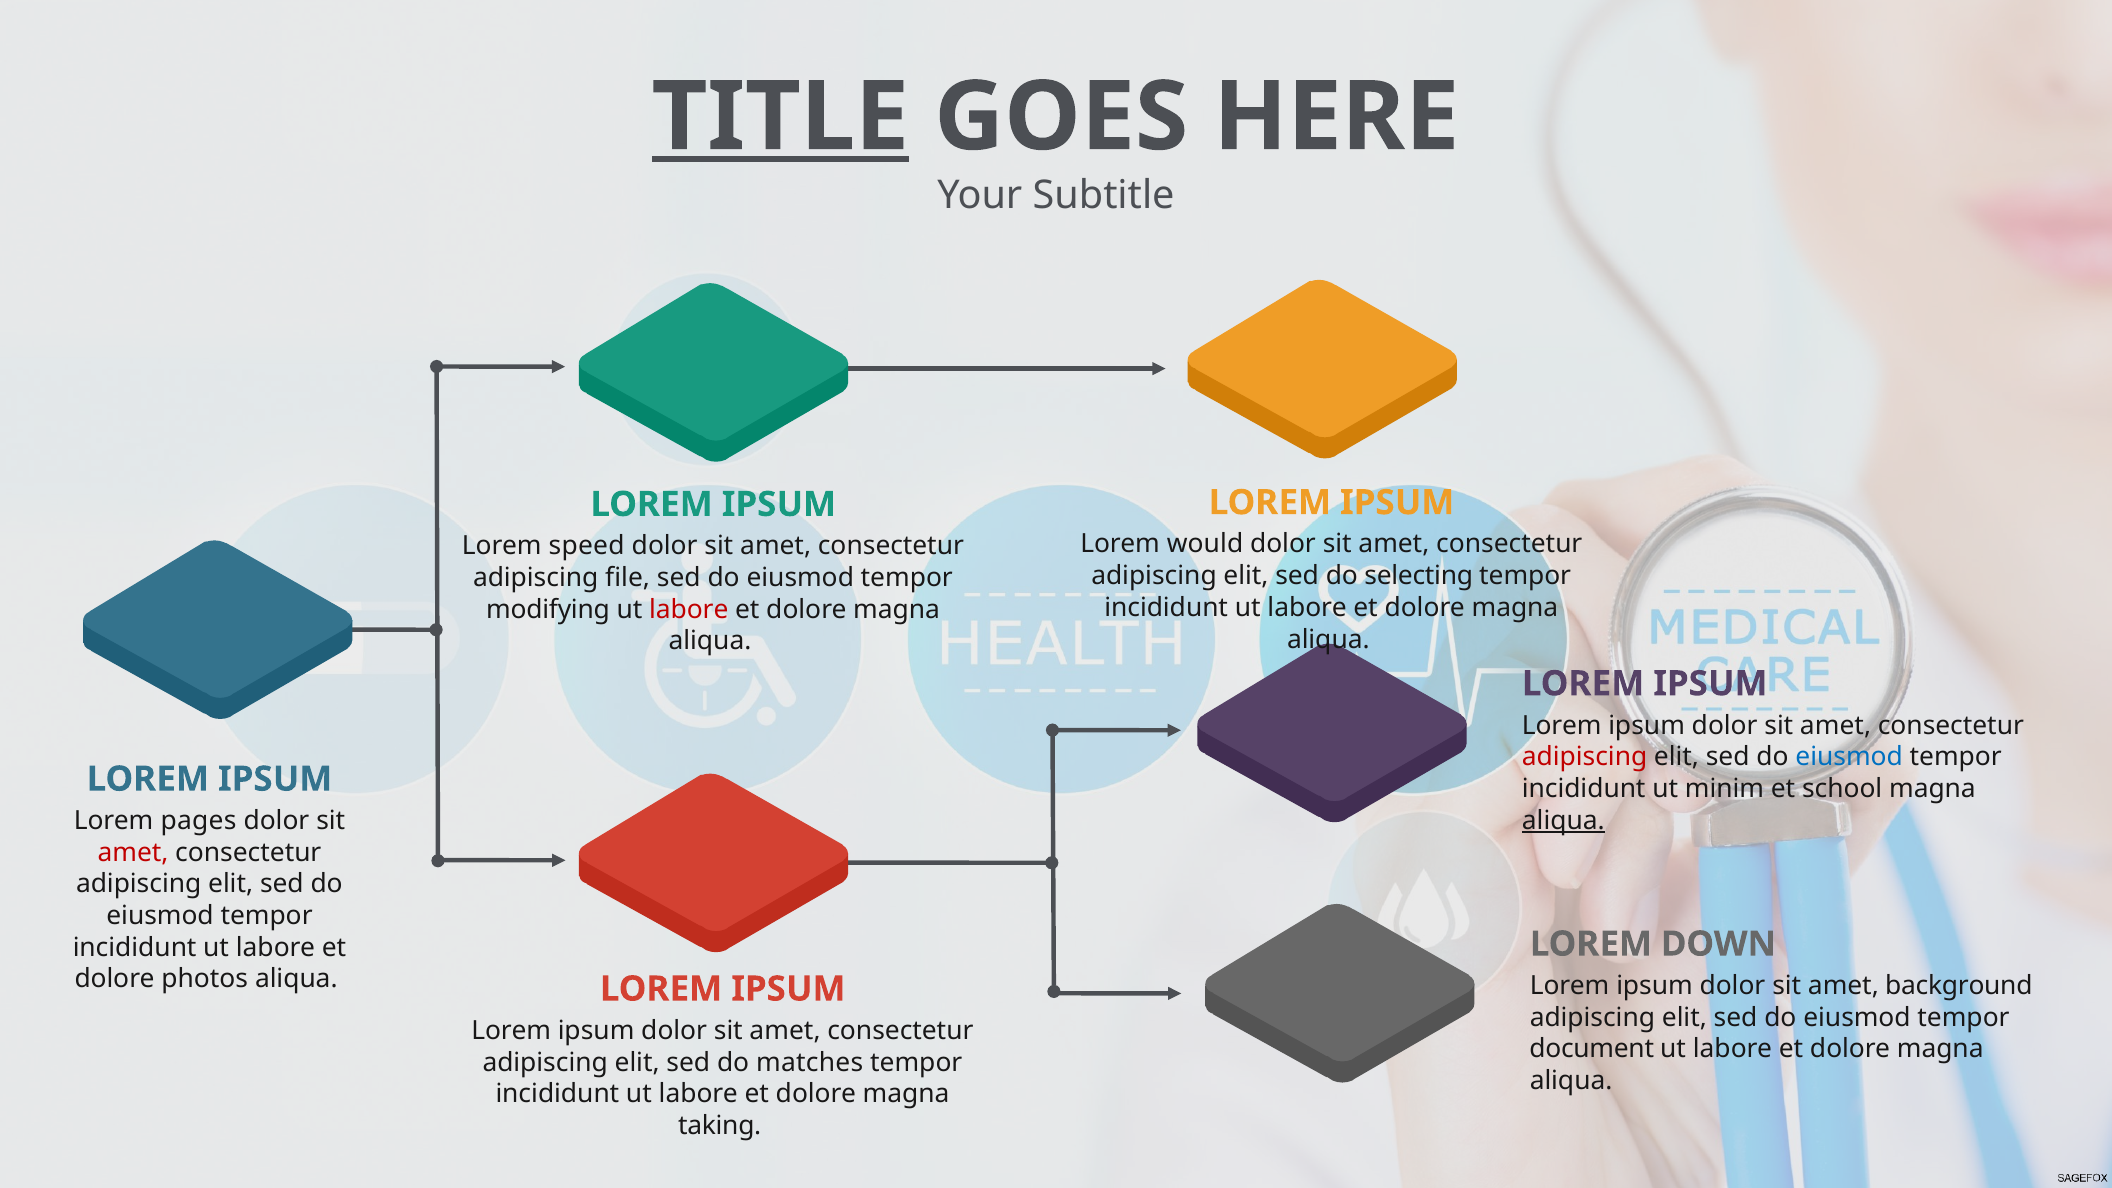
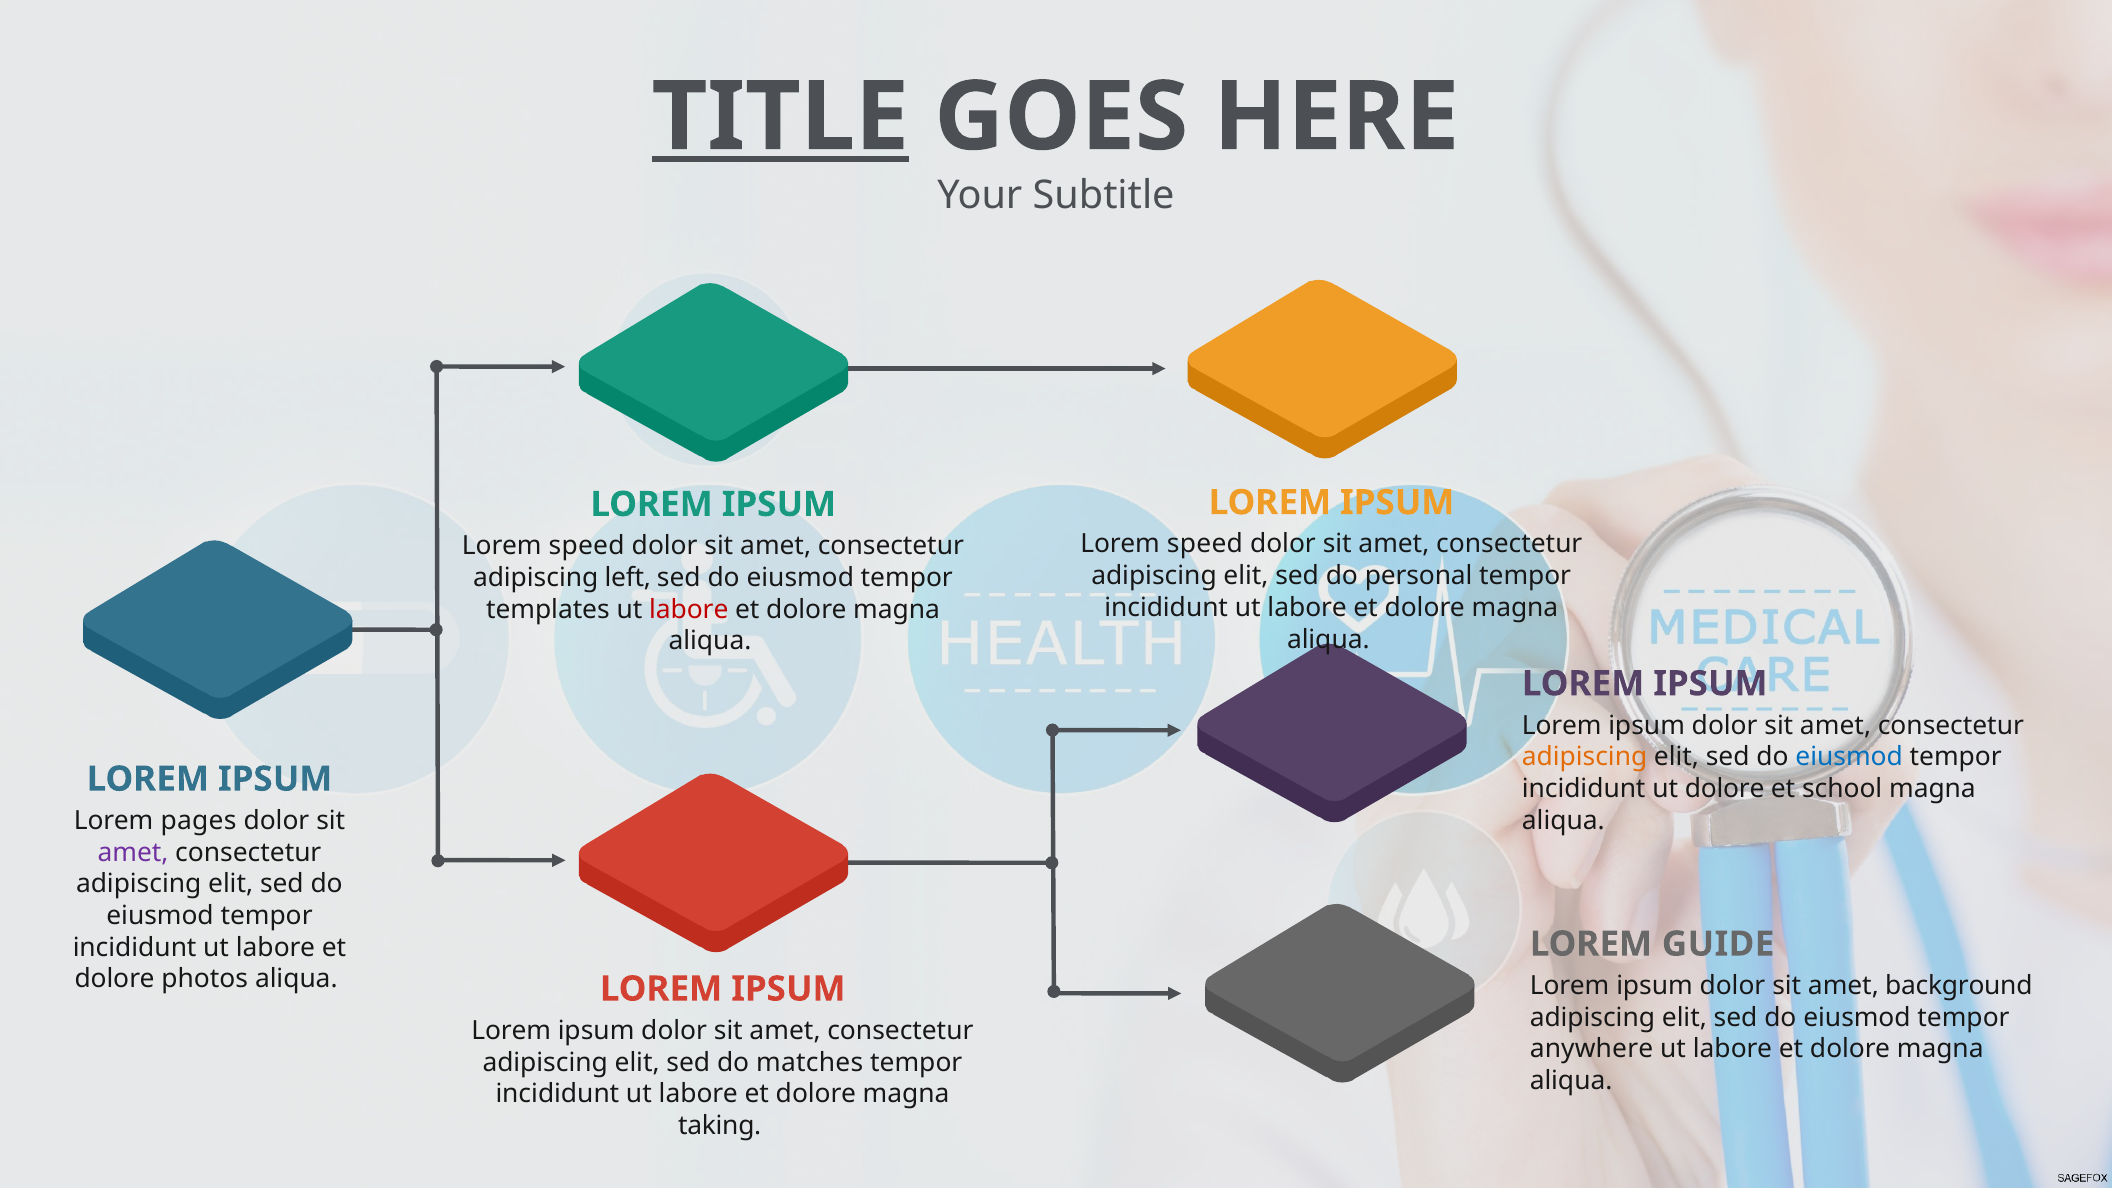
would: would -> speed (1205, 544)
selecting: selecting -> personal (1419, 576)
file: file -> left (628, 578)
modifying: modifying -> templates (548, 609)
adipiscing colour: red -> orange (1585, 757)
ut minim: minim -> dolore (1725, 789)
aliqua underline: present -> none (1563, 820)
amet colour: red -> purple (133, 852)
DOWN: DOWN -> GUIDE (1718, 944)
document: document -> anywhere (1591, 1049)
